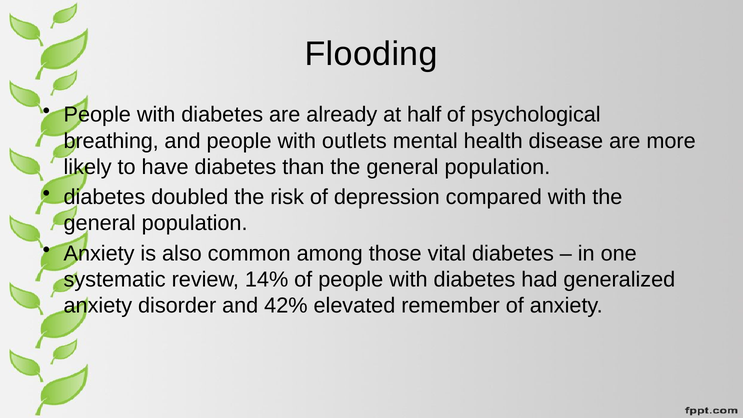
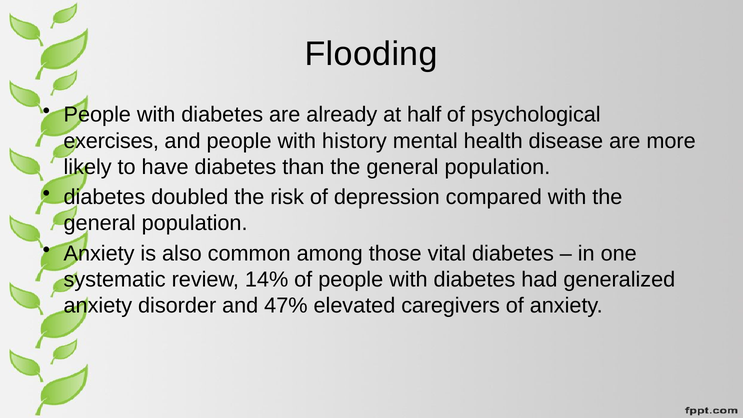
breathing: breathing -> exercises (111, 141)
outlets: outlets -> history (354, 141)
42%: 42% -> 47% (286, 306)
remember: remember -> caregivers (451, 306)
